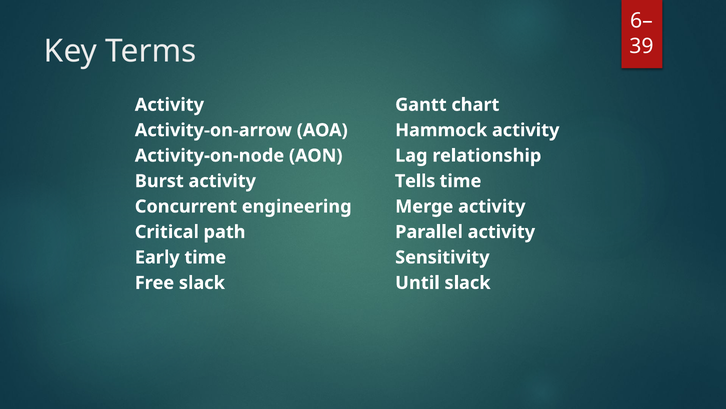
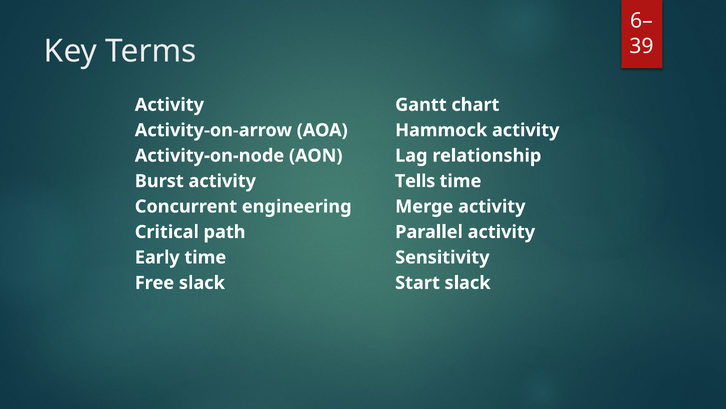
Until: Until -> Start (418, 282)
